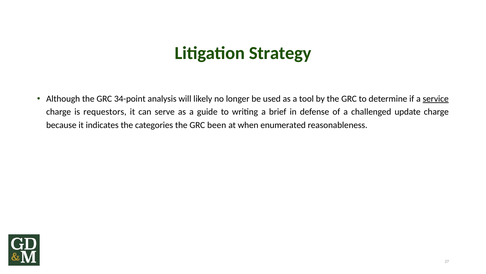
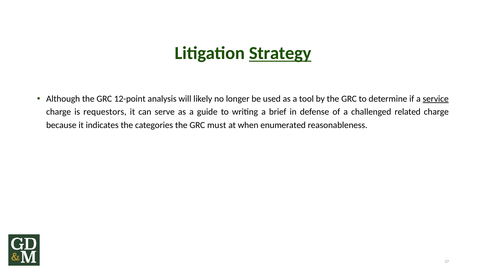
Strategy underline: none -> present (280, 53)
34-point: 34-point -> 12-point (130, 99)
update: update -> related (408, 112)
been: been -> must (217, 125)
